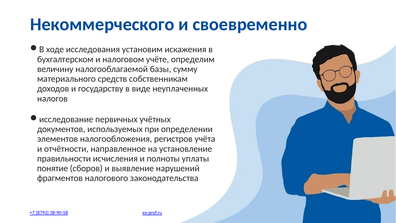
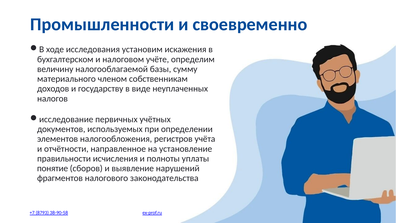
Некоммерческого: Некоммерческого -> Промышленности (102, 24)
средств: средств -> членом (112, 79)
